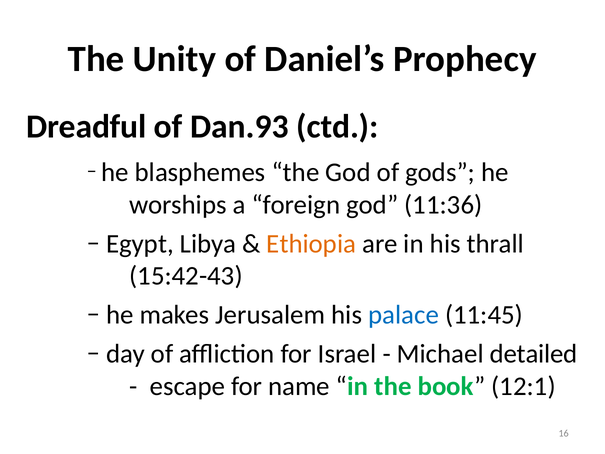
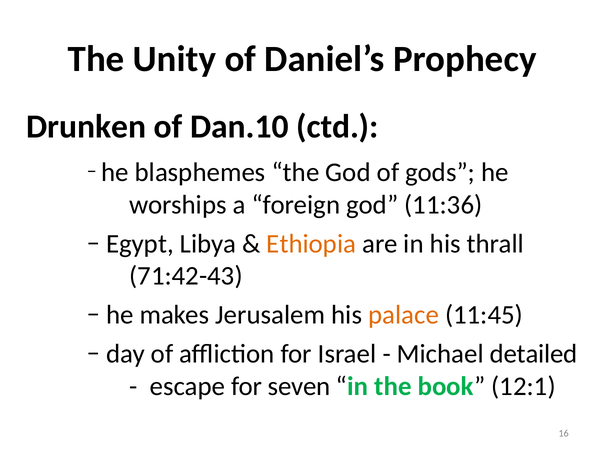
Dreadful: Dreadful -> Drunken (86, 126)
Dan.93: Dan.93 -> Dan.10 (239, 126)
15:42-43: 15:42-43 -> 71:42-43 (186, 276)
palace colour: blue -> orange (404, 315)
name: name -> seven (299, 386)
